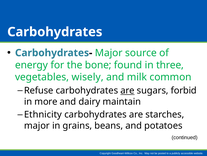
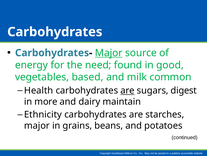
Major underline: none -> present (109, 53)
bone: bone -> need (98, 65)
three: three -> good (170, 65)
wisely: wisely -> based (88, 77)
Refuse: Refuse -> Health (39, 90)
forbid: forbid -> digest (184, 90)
